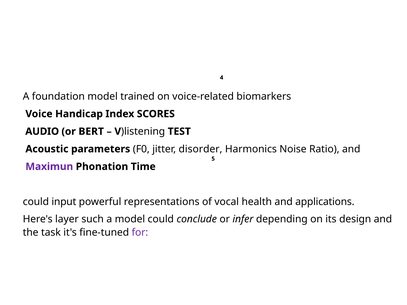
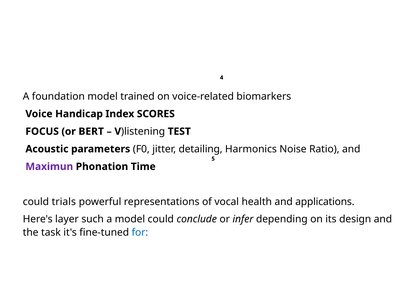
AUDIO: AUDIO -> FOCUS (42, 132)
disorder: disorder -> detailing (201, 149)
input: input -> trials (64, 202)
for colour: purple -> blue (140, 233)
